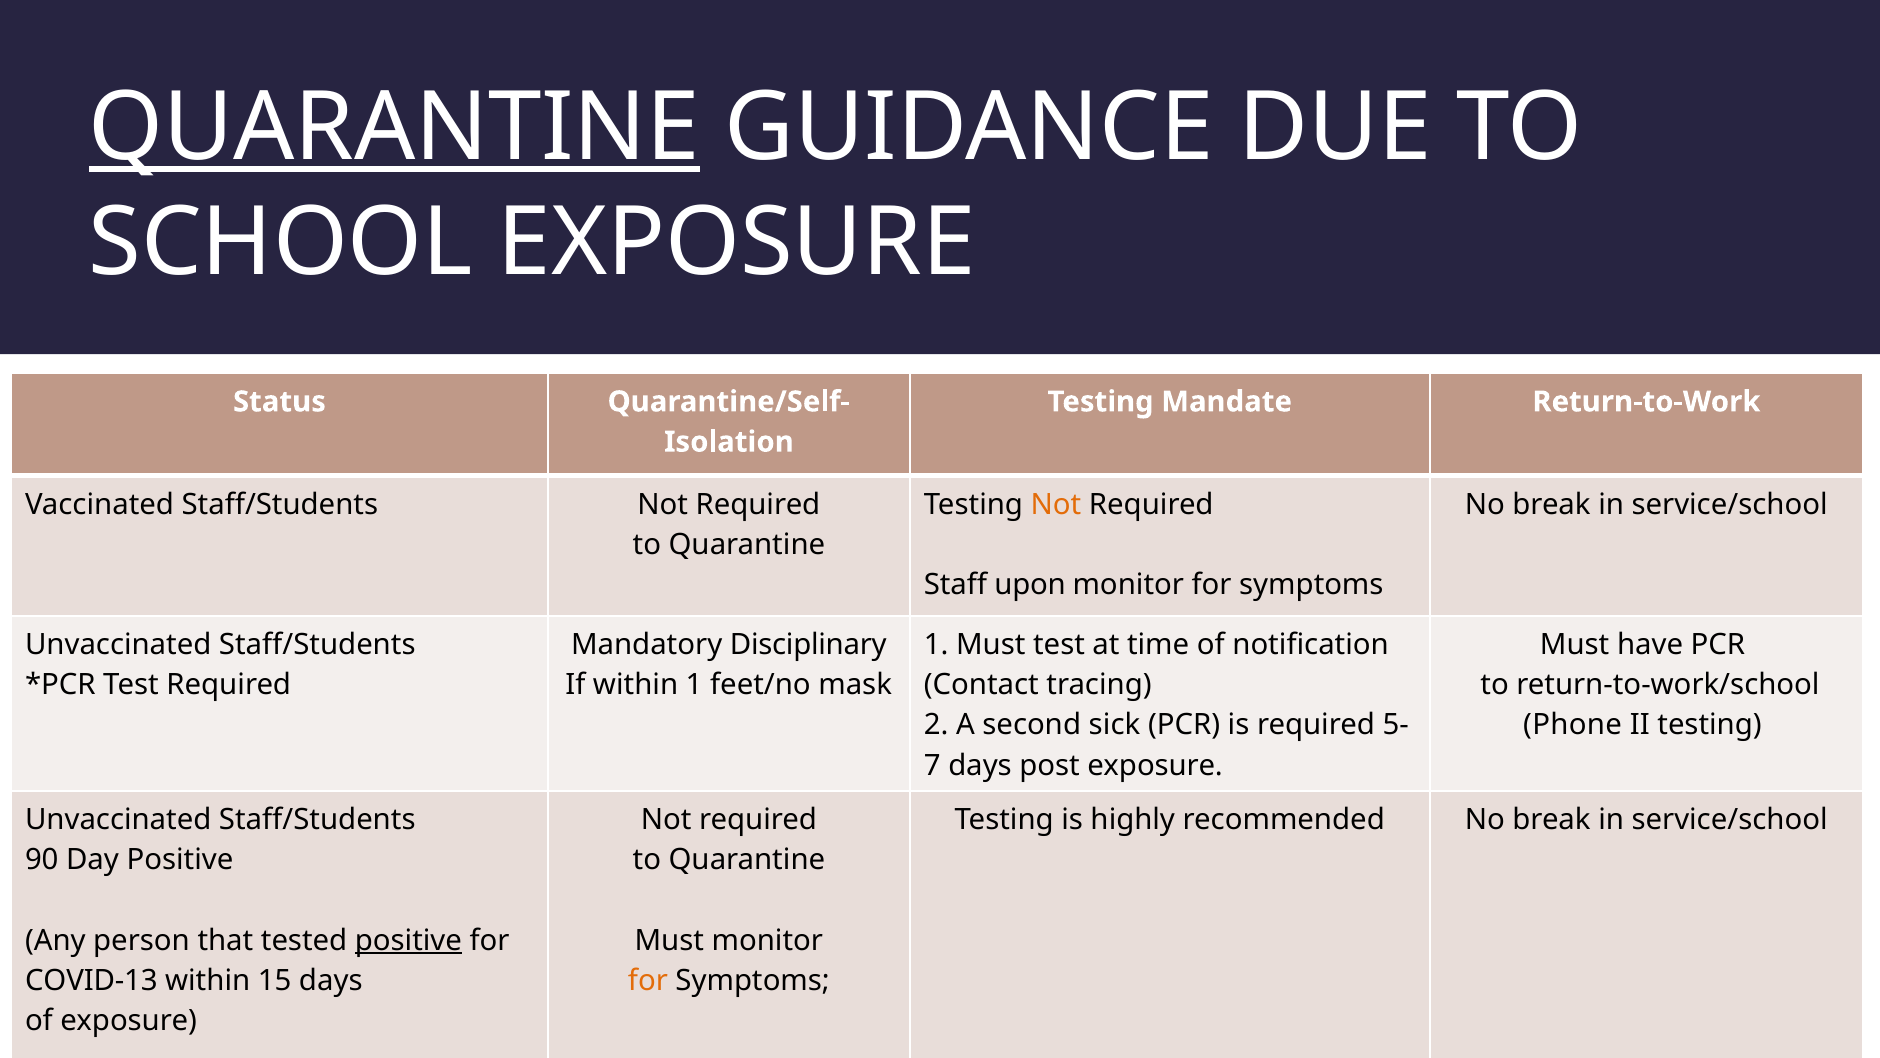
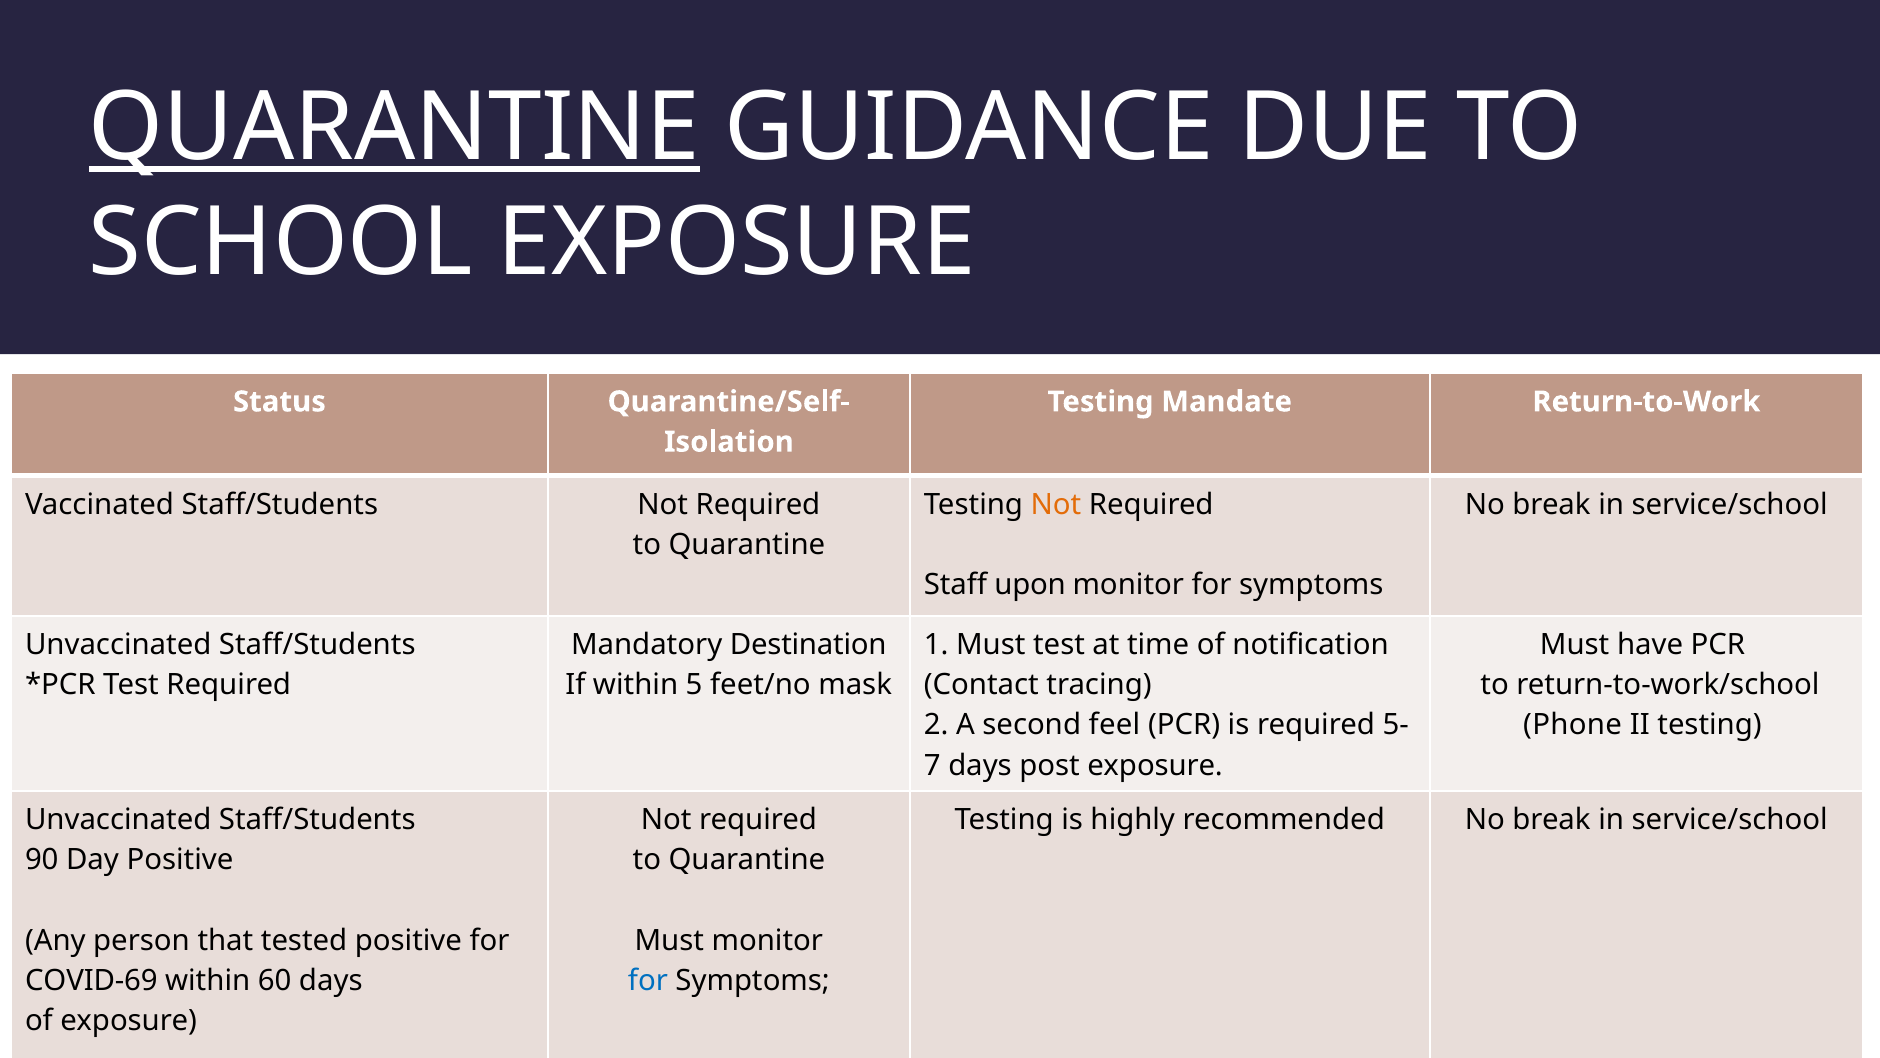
Disciplinary: Disciplinary -> Destination (808, 645)
within 1: 1 -> 5 (694, 685)
sick: sick -> feel (1114, 725)
positive underline: present -> none (408, 940)
COVID-13: COVID-13 -> COVID-69 (91, 980)
15: 15 -> 60 (275, 980)
for colour: orange -> blue (648, 980)
